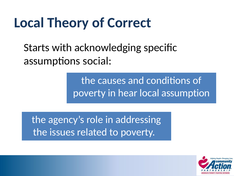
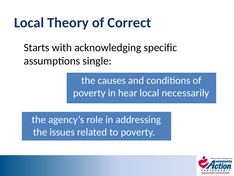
social: social -> single (97, 61)
assumption: assumption -> necessarily (185, 93)
